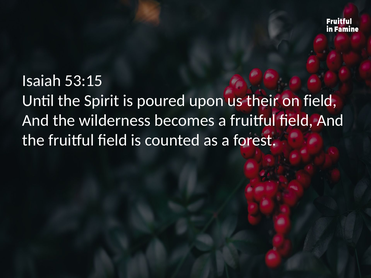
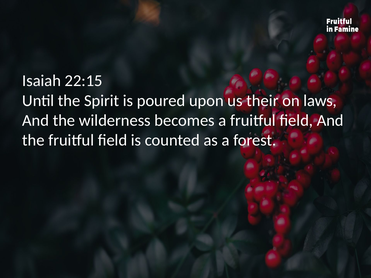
53:15: 53:15 -> 22:15 (84, 81)
on field: field -> laws (320, 101)
